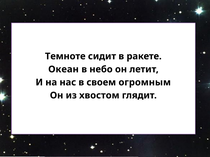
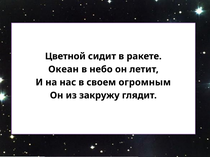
Темноте: Темноте -> Цветной (65, 56)
хвостом: хвостом -> закружу (99, 96)
